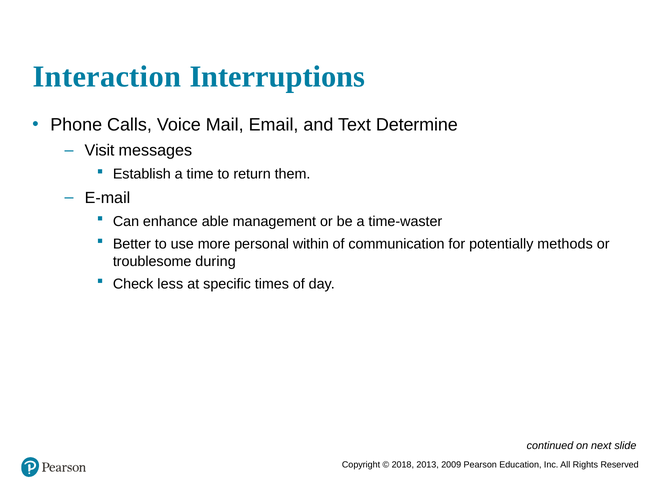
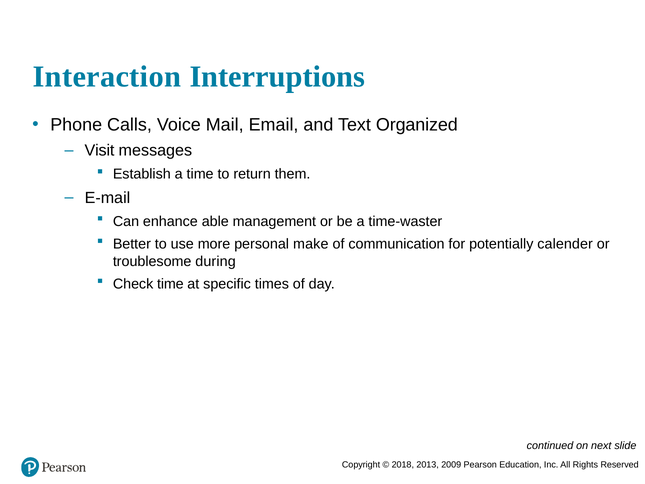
Determine: Determine -> Organized (417, 125)
within: within -> make (311, 244)
methods: methods -> calender (565, 244)
Check less: less -> time (170, 284)
